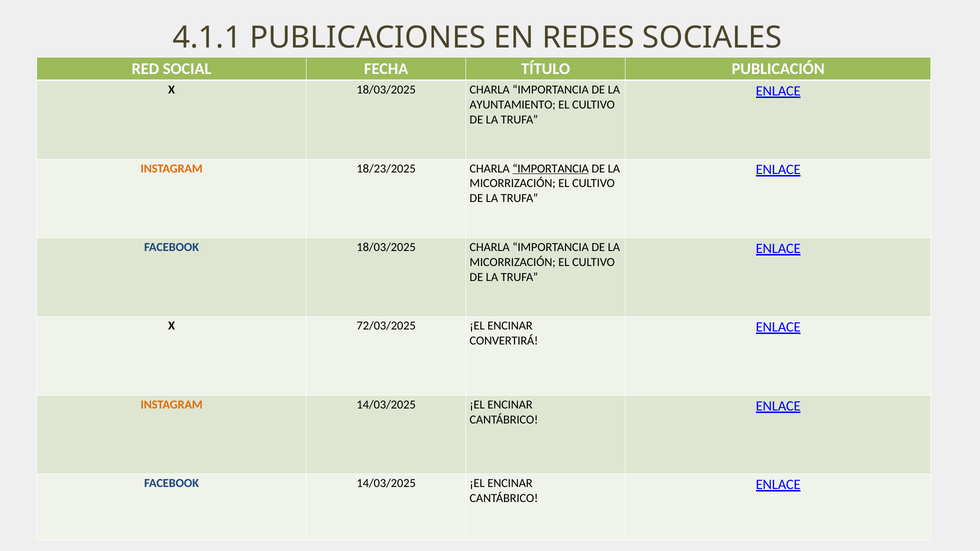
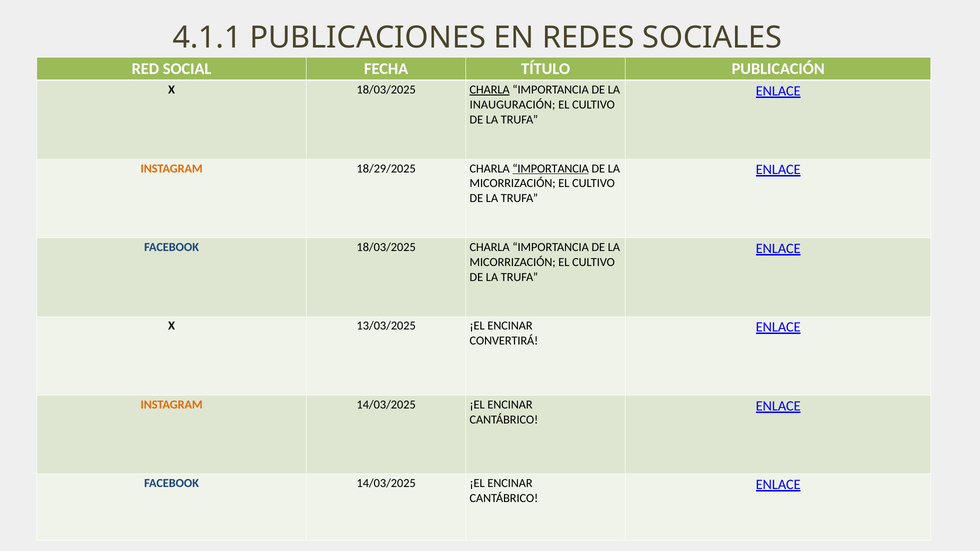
CHARLA underline: none -> present (490, 90)
AYUNTAMIENTO: AYUNTAMIENTO -> INAUGURACIÓN (513, 105)
18/23/2025: 18/23/2025 -> 18/29/2025 (386, 169)
72/03/2025: 72/03/2025 -> 13/03/2025 (386, 326)
